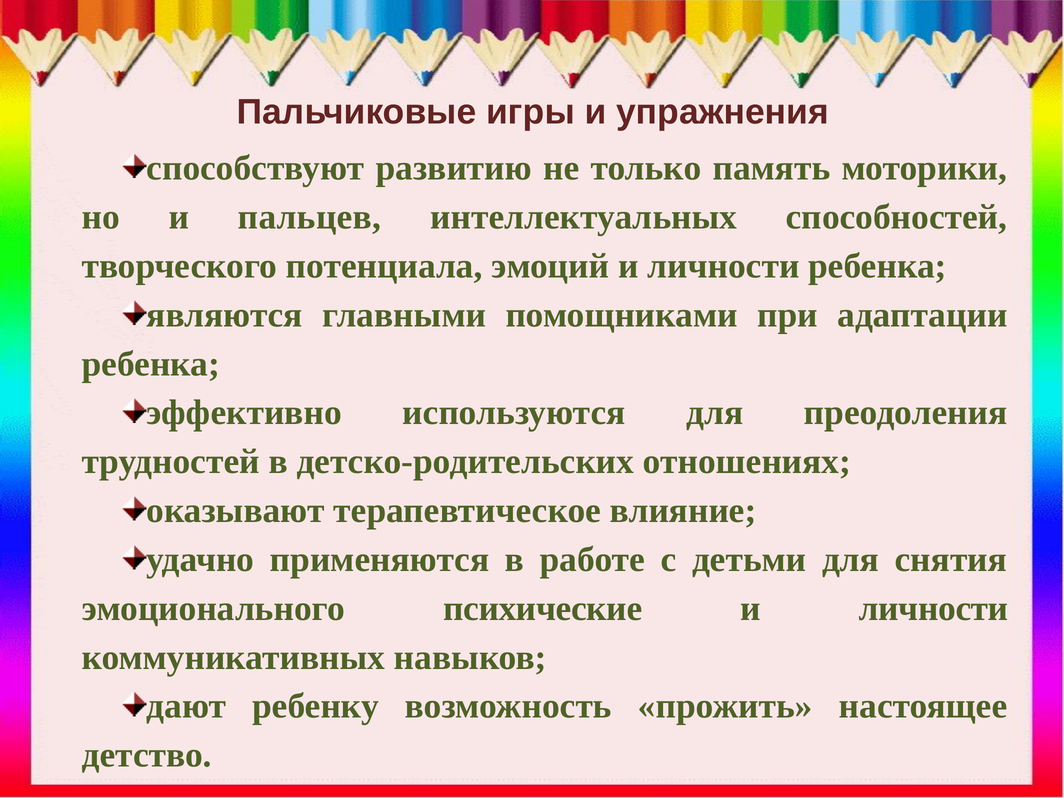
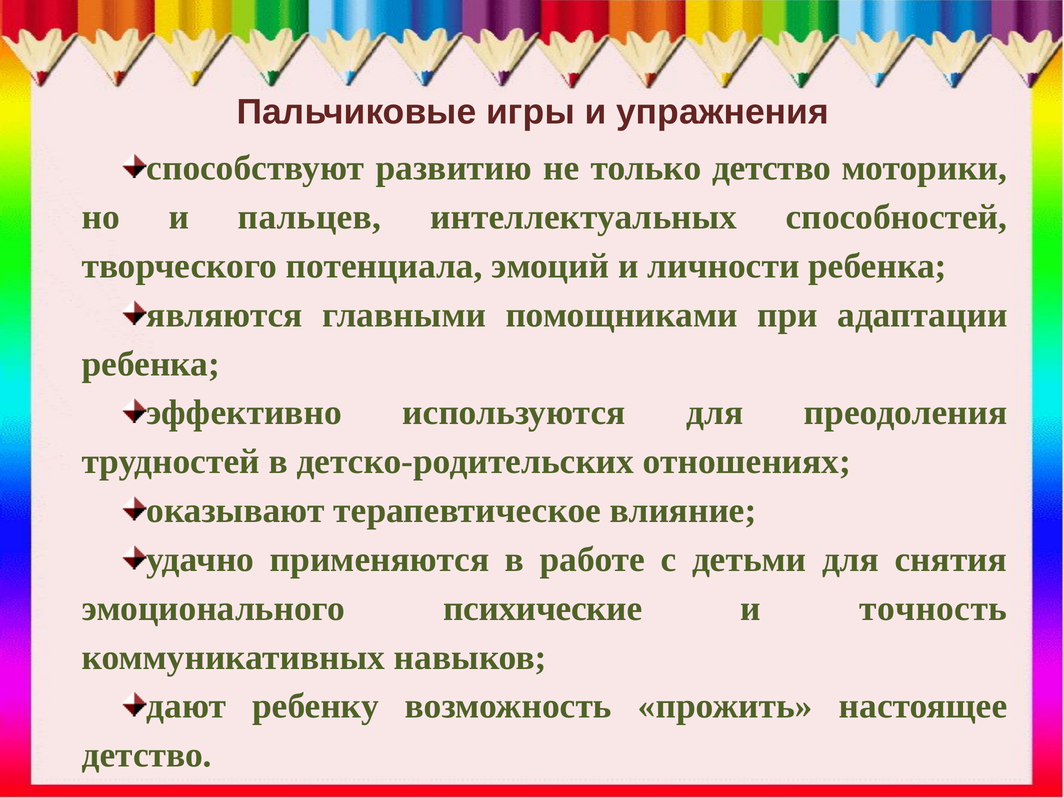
только память: память -> детство (772, 168)
личности: личности -> точность (933, 608)
